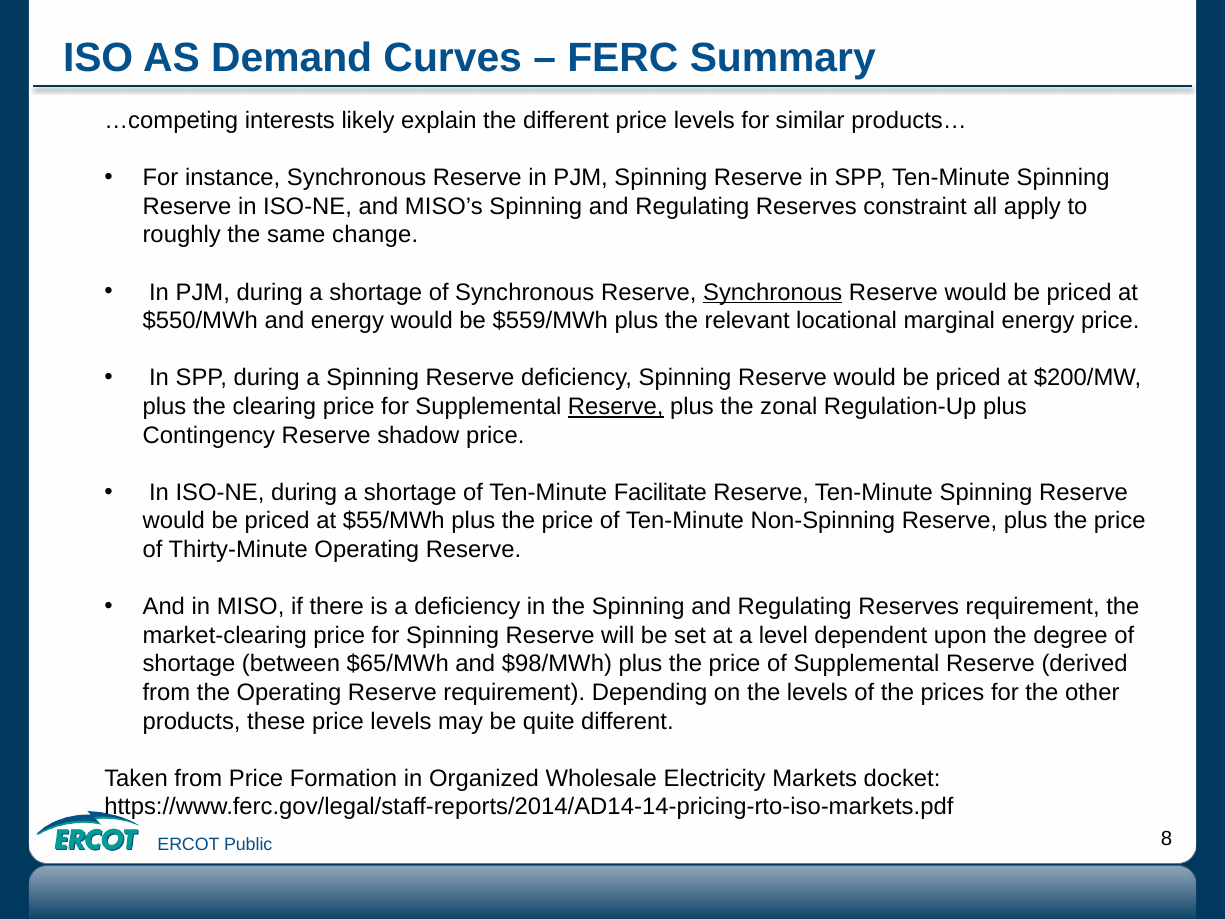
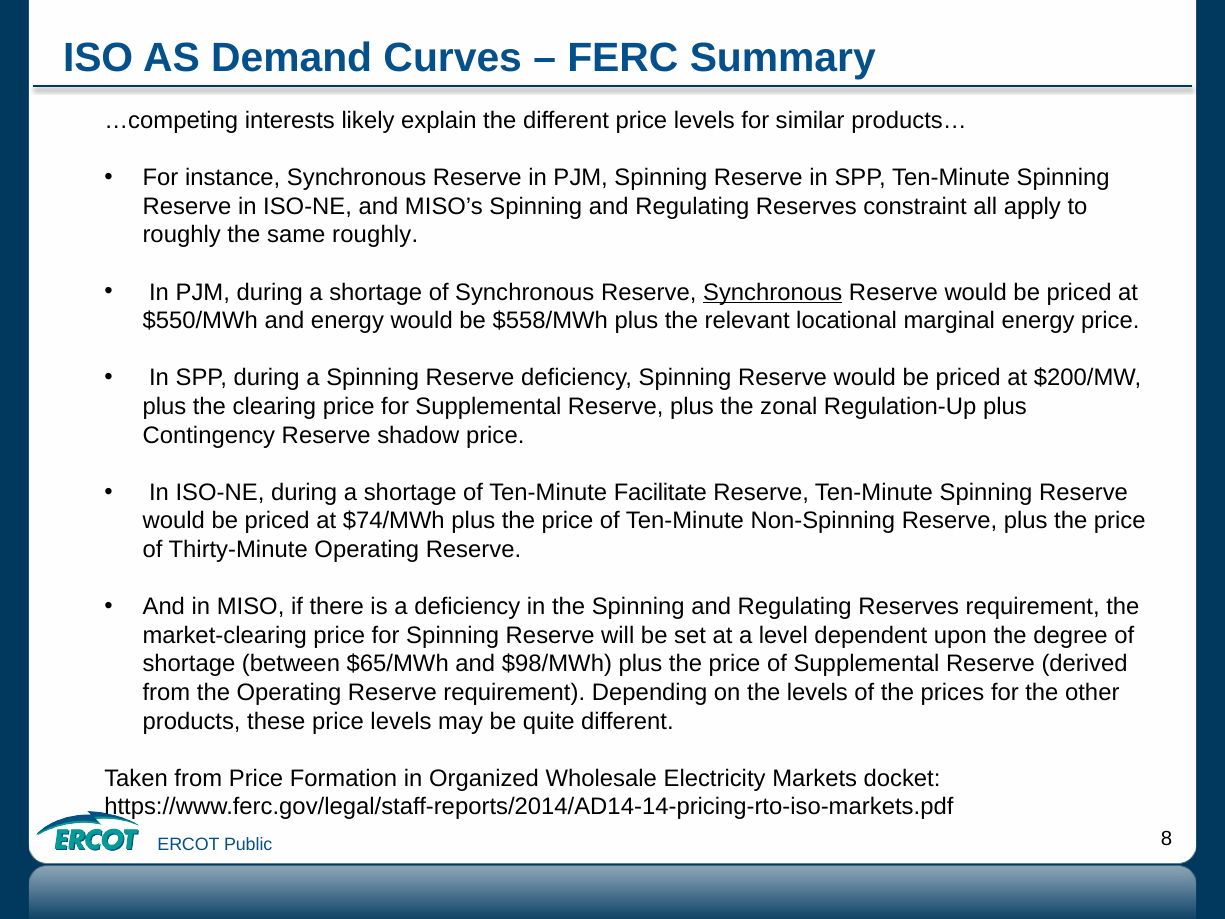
same change: change -> roughly (375, 235)
$559/MWh: $559/MWh -> $558/MWh (550, 321)
Reserve underline: present -> none (616, 406)
$55/MWh: $55/MWh -> $74/MWh (394, 521)
